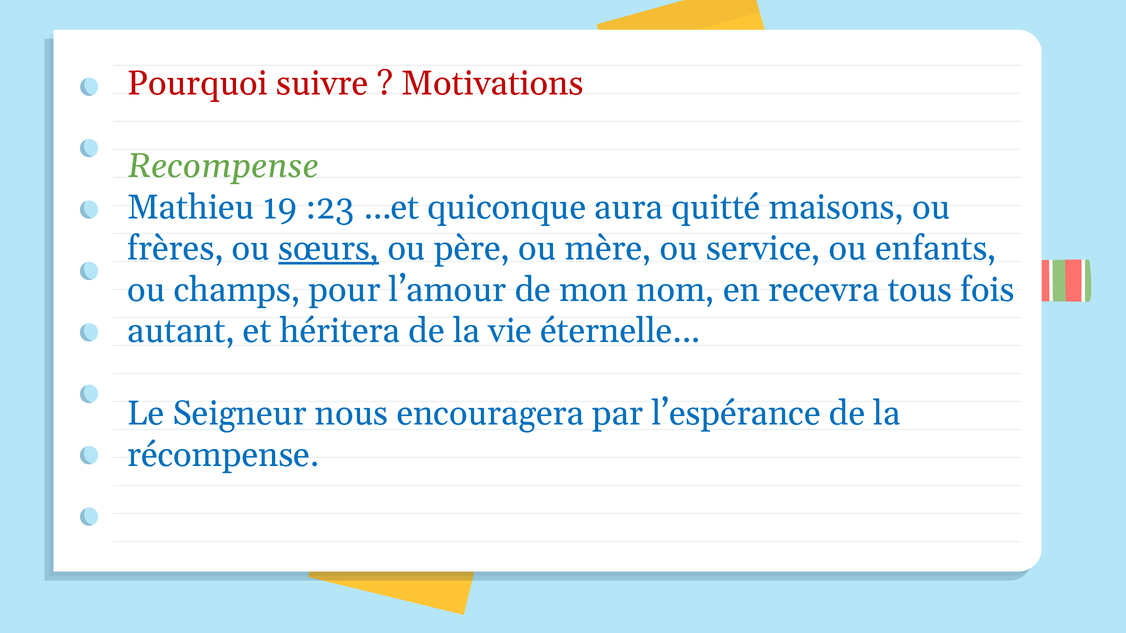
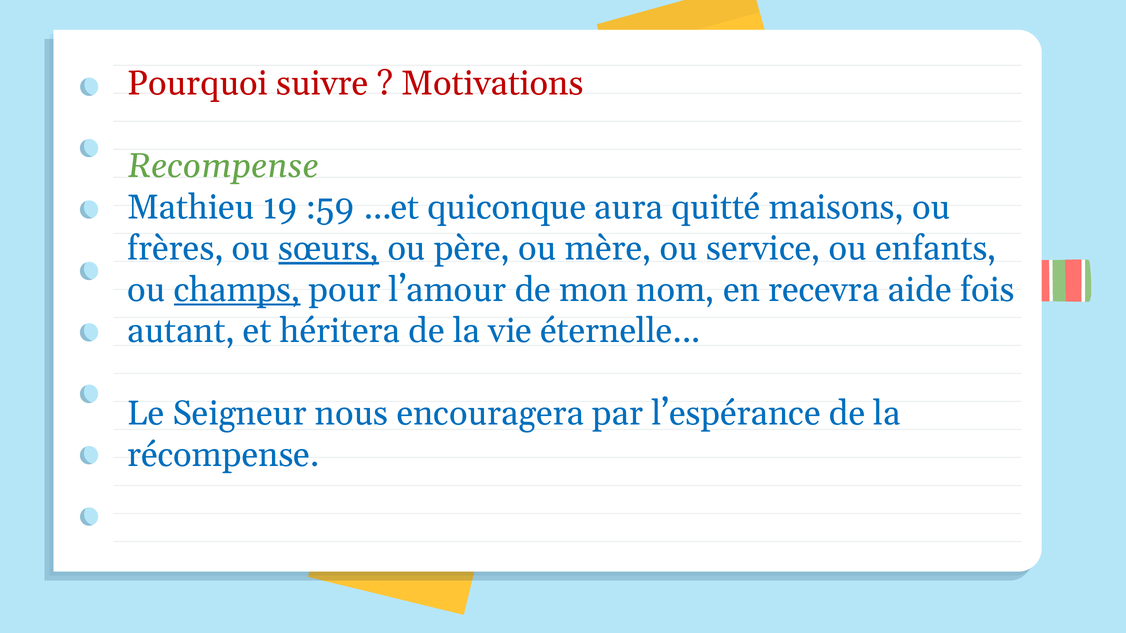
:23: :23 -> :59 (330, 207)
champs underline: none -> present (237, 290)
tous: tous -> aide (920, 290)
